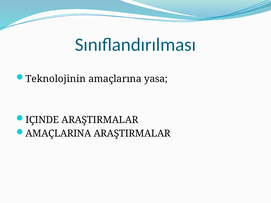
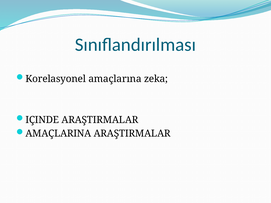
Teknolojinin: Teknolojinin -> Korelasyonel (56, 79)
yasa: yasa -> zeka (156, 79)
